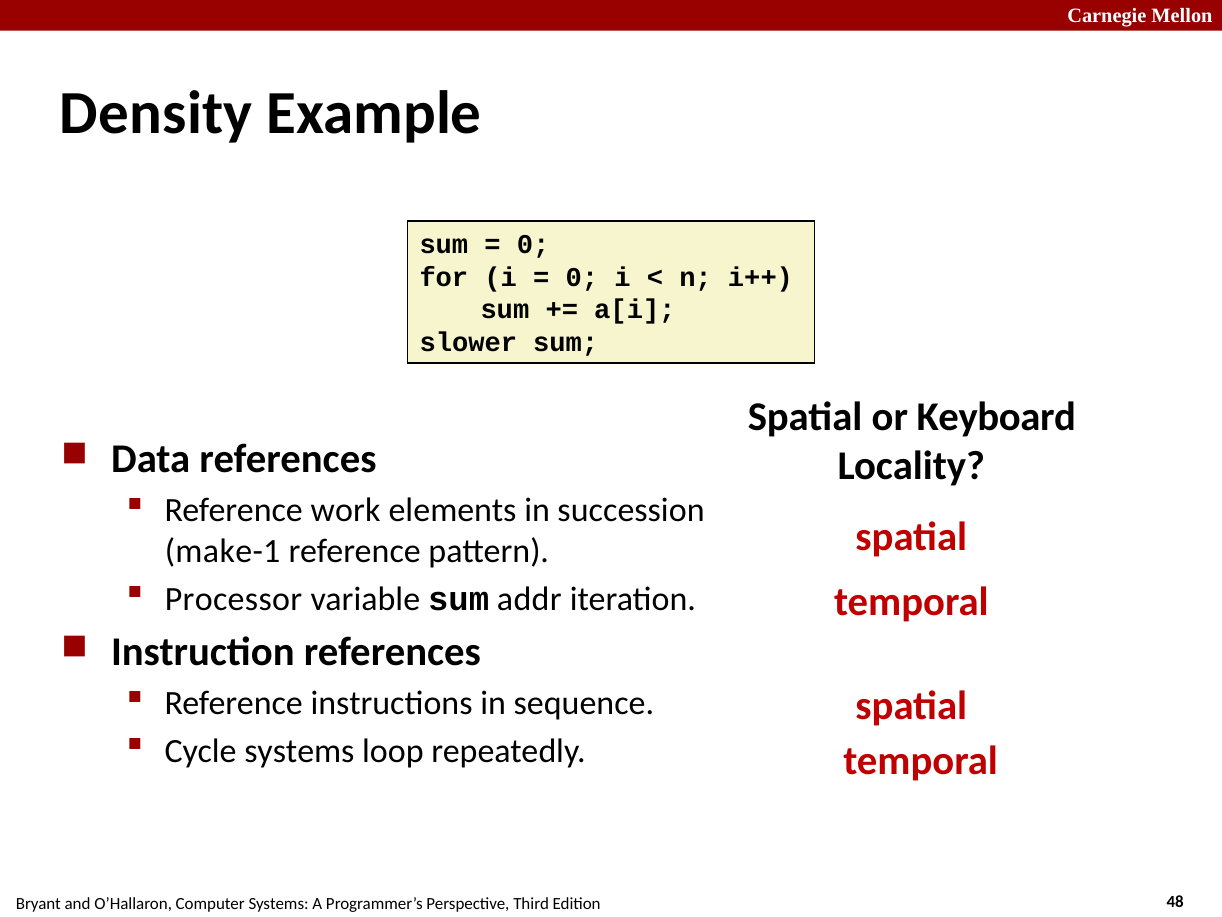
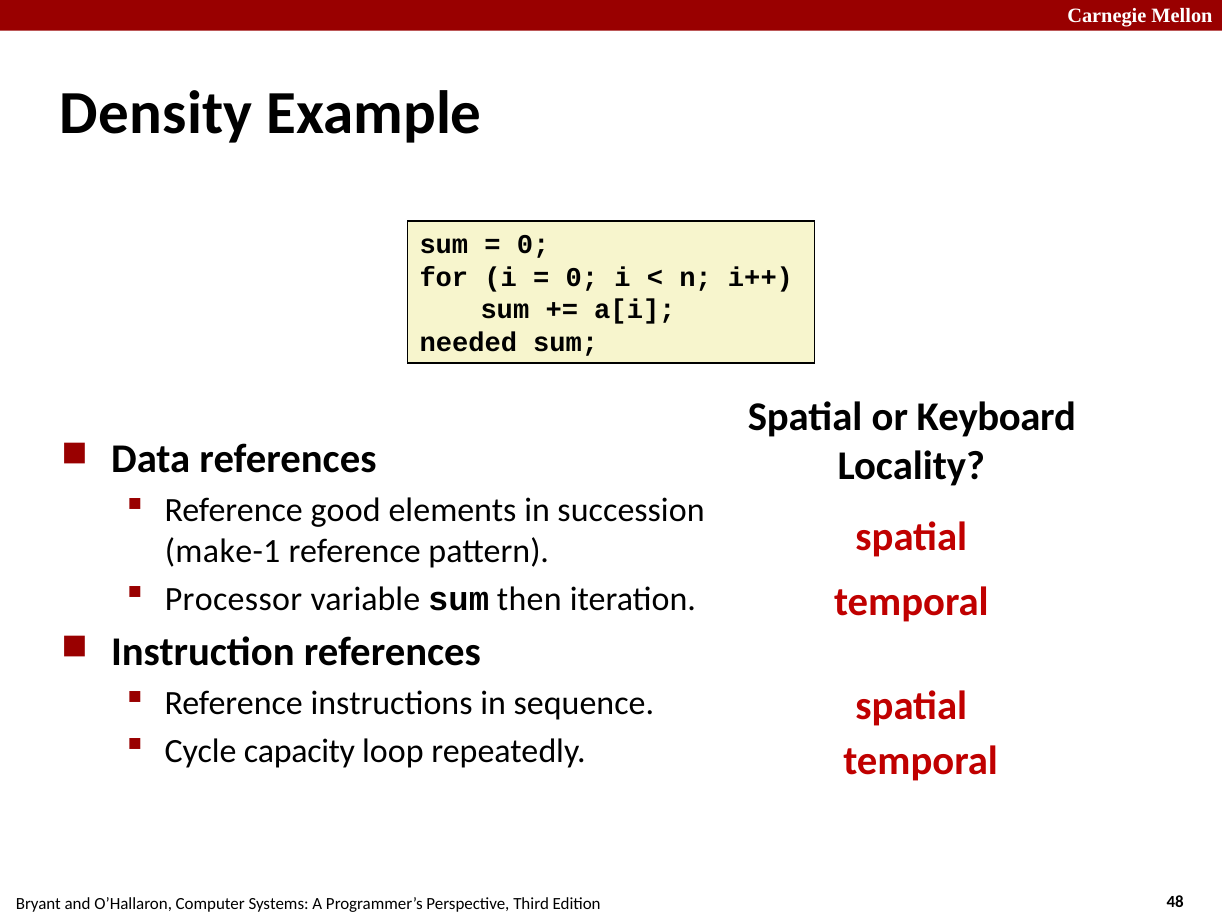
slower: slower -> needed (468, 342)
work: work -> good (346, 510)
addr: addr -> then (529, 598)
Cycle systems: systems -> capacity (299, 751)
